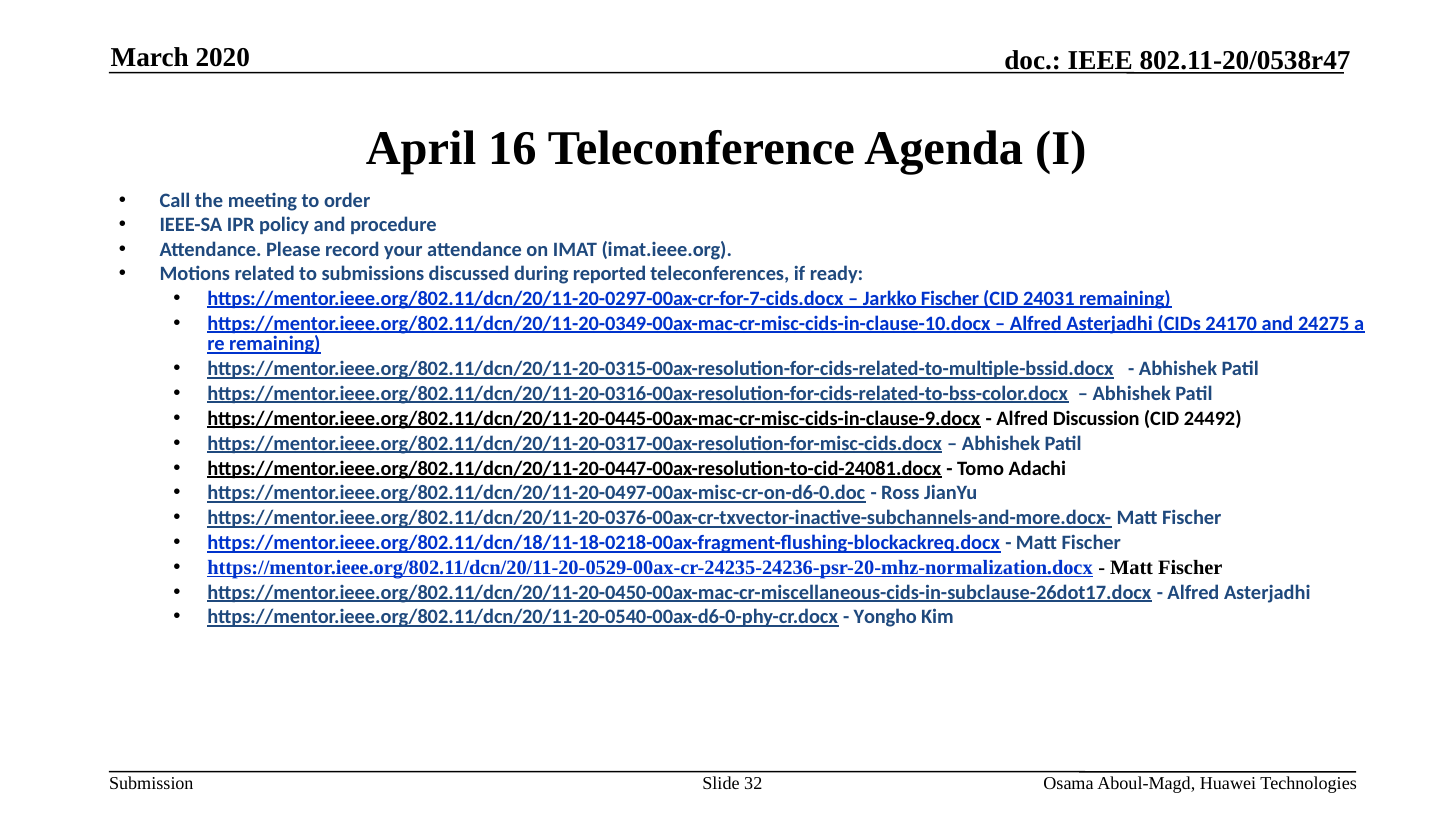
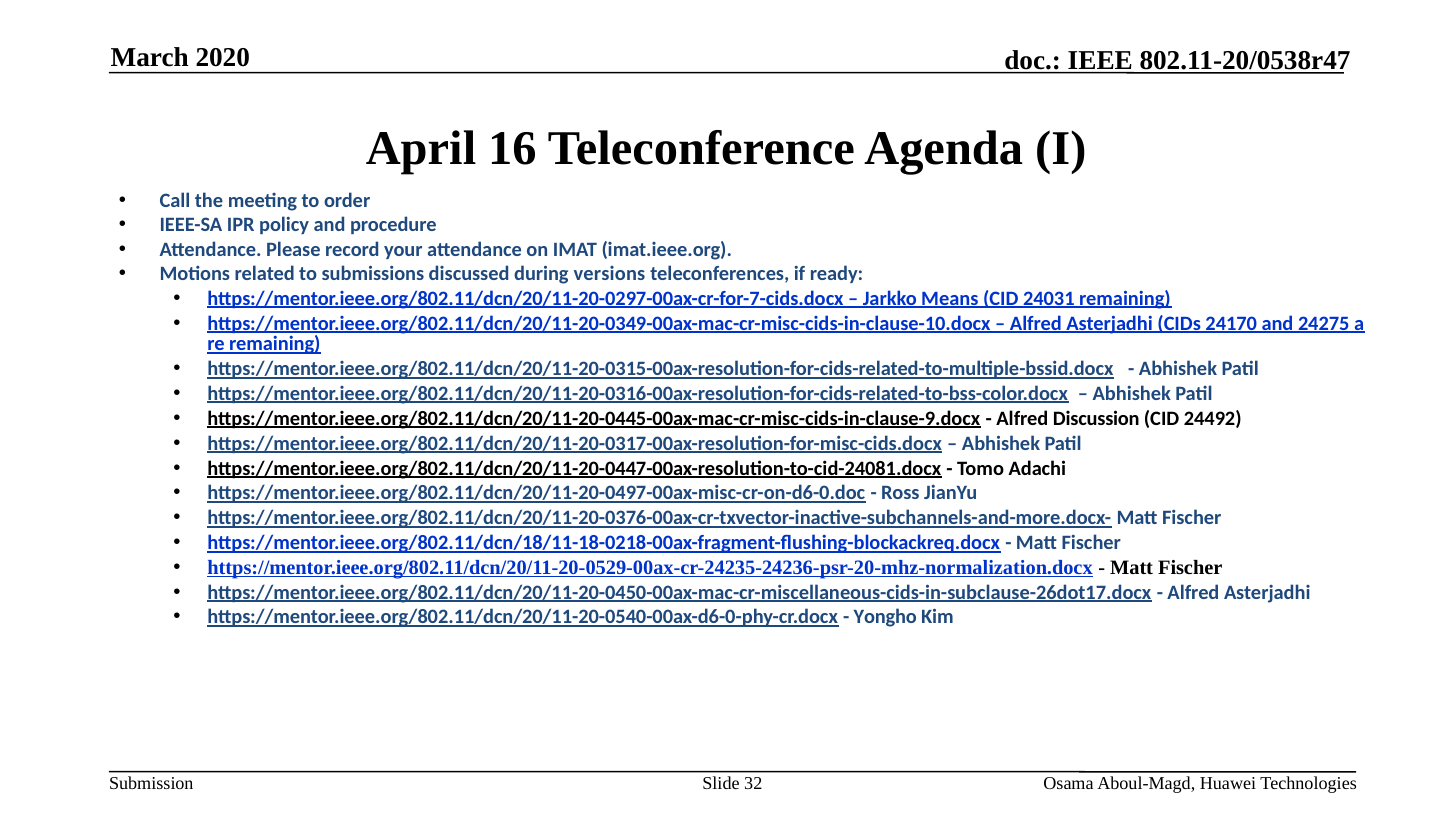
reported: reported -> versions (609, 274)
Jarkko Fischer: Fischer -> Means (950, 299)
